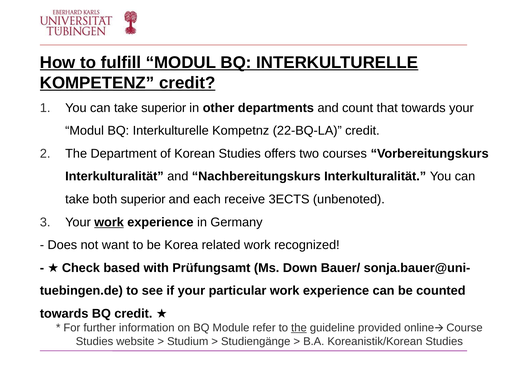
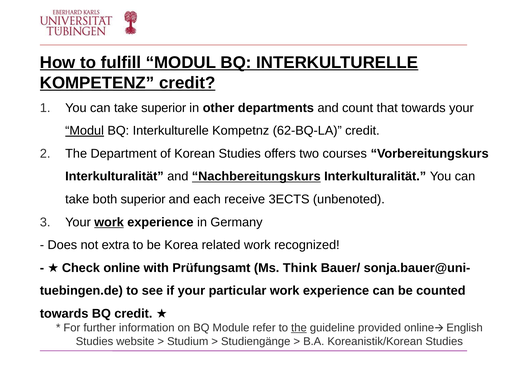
Modul underline: none -> present (85, 130)
22-BQ-LA: 22-BQ-LA -> 62-BQ-LA (307, 130)
Nachbereitungskurs underline: none -> present (256, 176)
want: want -> extra (116, 245)
Check based: based -> online (122, 267)
Down: Down -> Think (300, 267)
Course: Course -> English (465, 327)
